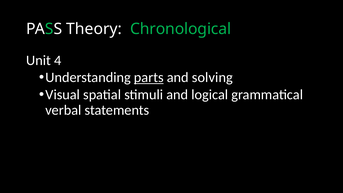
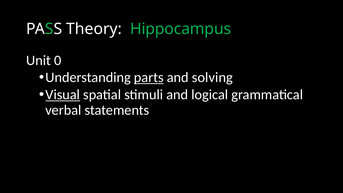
Chronological: Chronological -> Hippocampus (181, 29)
4: 4 -> 0 (58, 60)
Visual underline: none -> present (63, 95)
